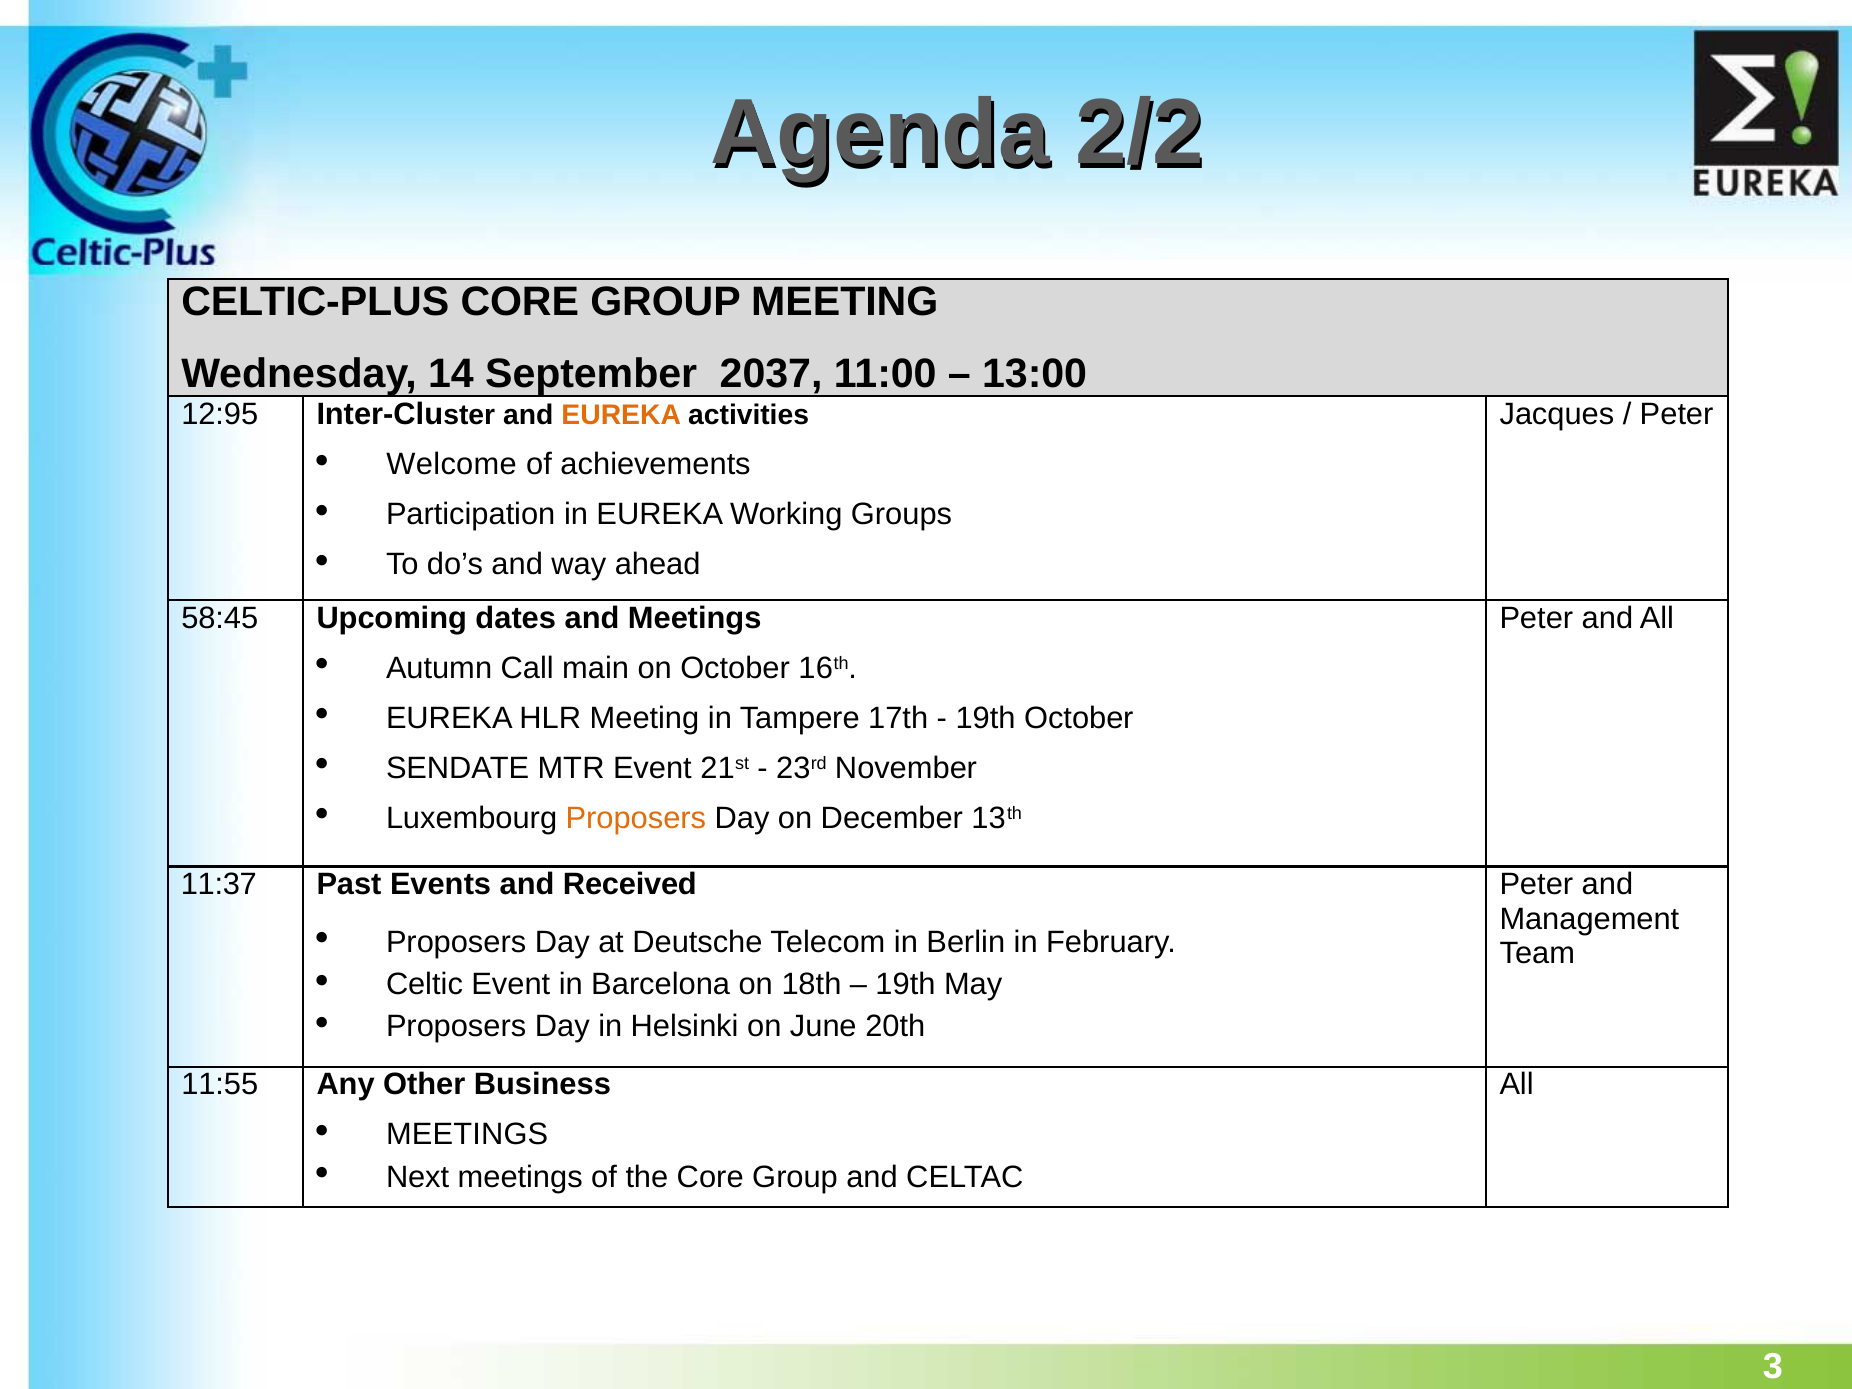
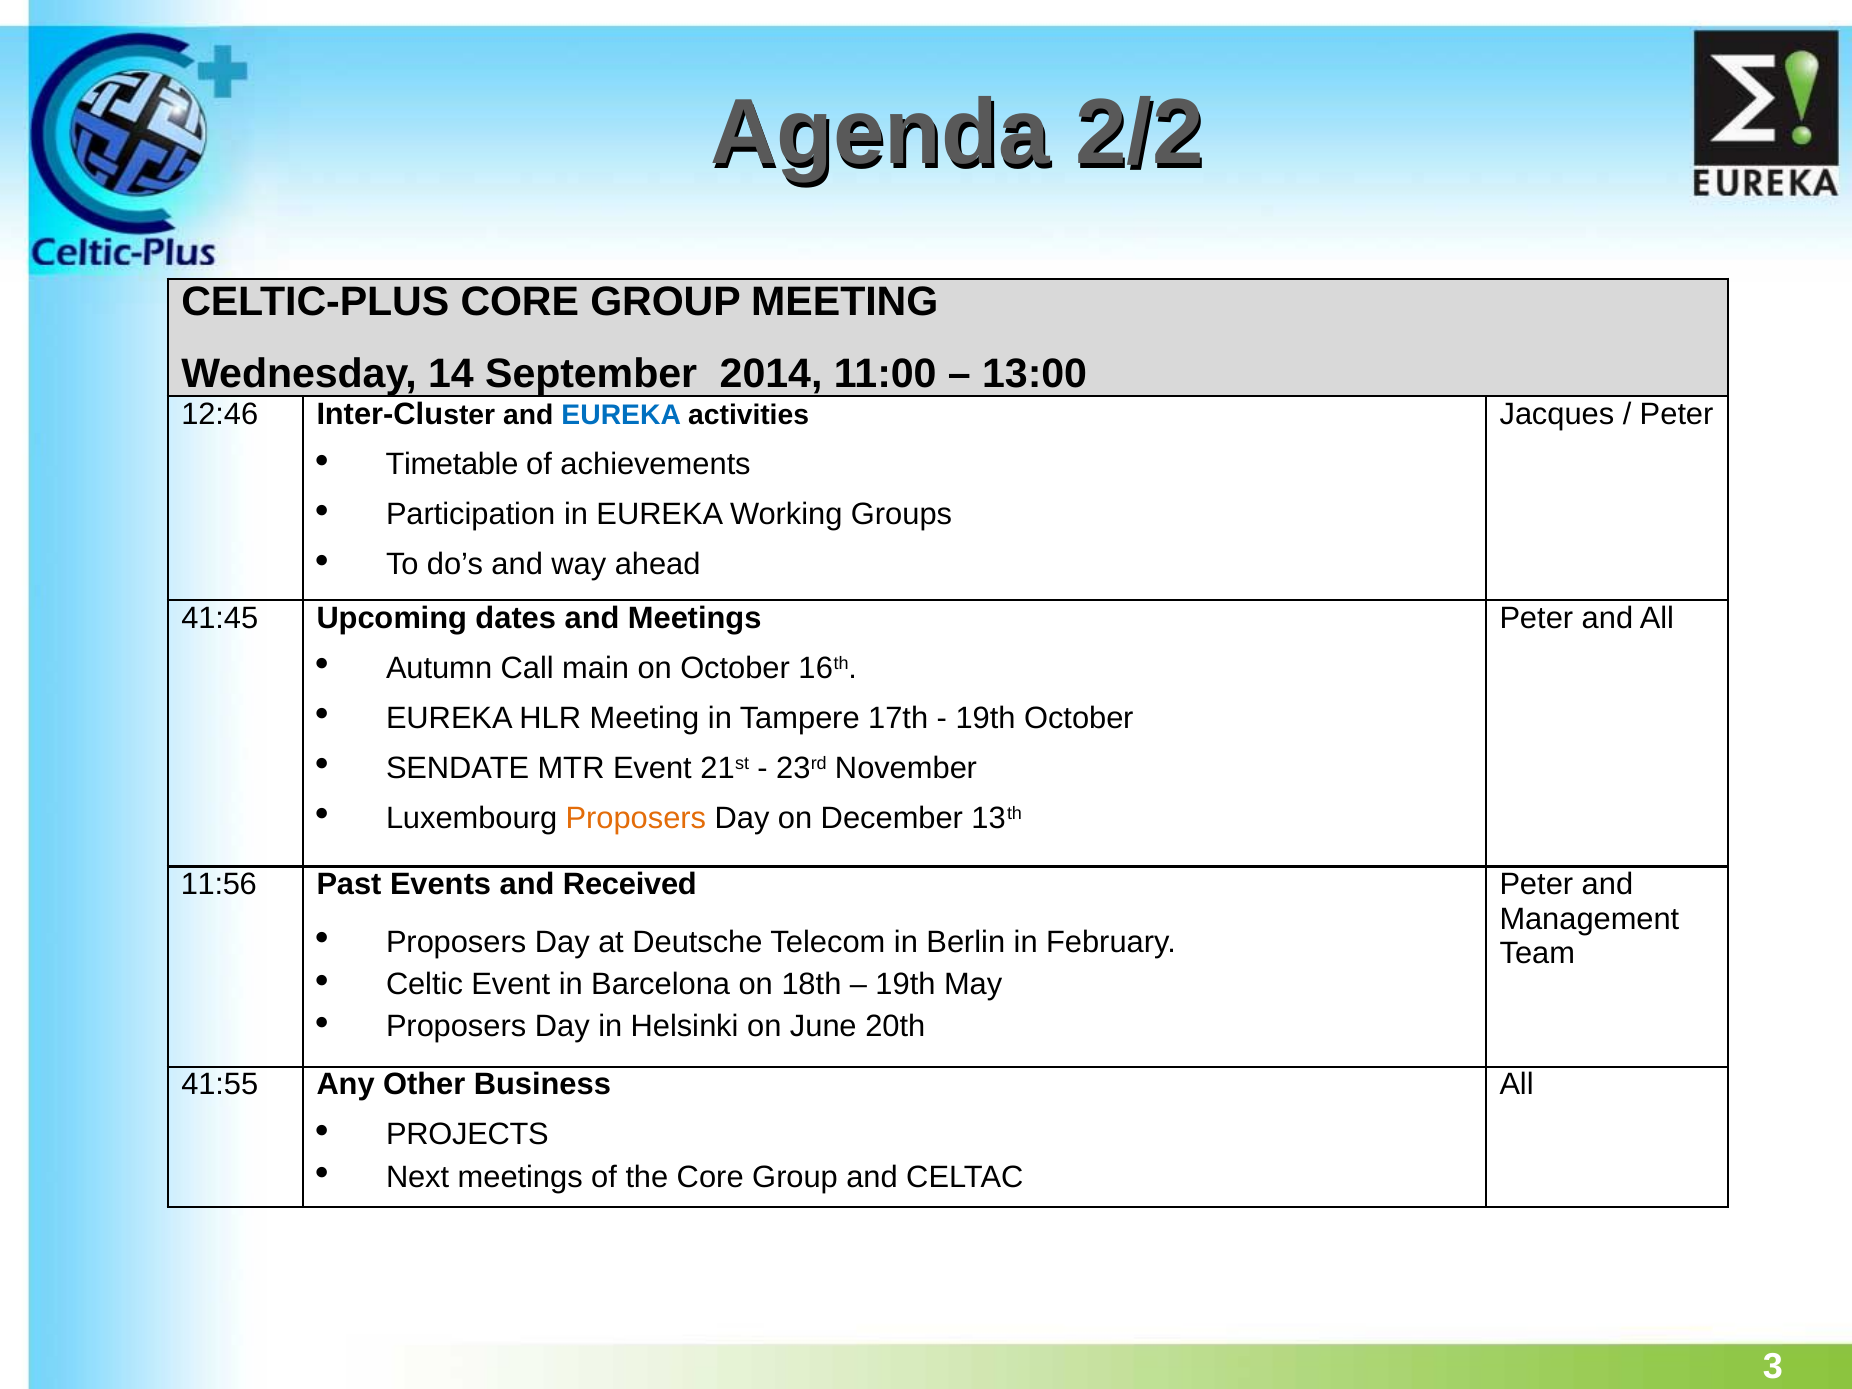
2037: 2037 -> 2014 (771, 374)
12:95: 12:95 -> 12:46 (220, 414)
EUREKA colour: orange -> blue (621, 415)
Welcome: Welcome -> Timetable (452, 464)
58:45: 58:45 -> 41:45 (220, 618)
11:37: 11:37 -> 11:56 (219, 884)
11:55: 11:55 -> 41:55 (220, 1085)
MEETINGS: MEETINGS -> PROJECTS (467, 1135)
